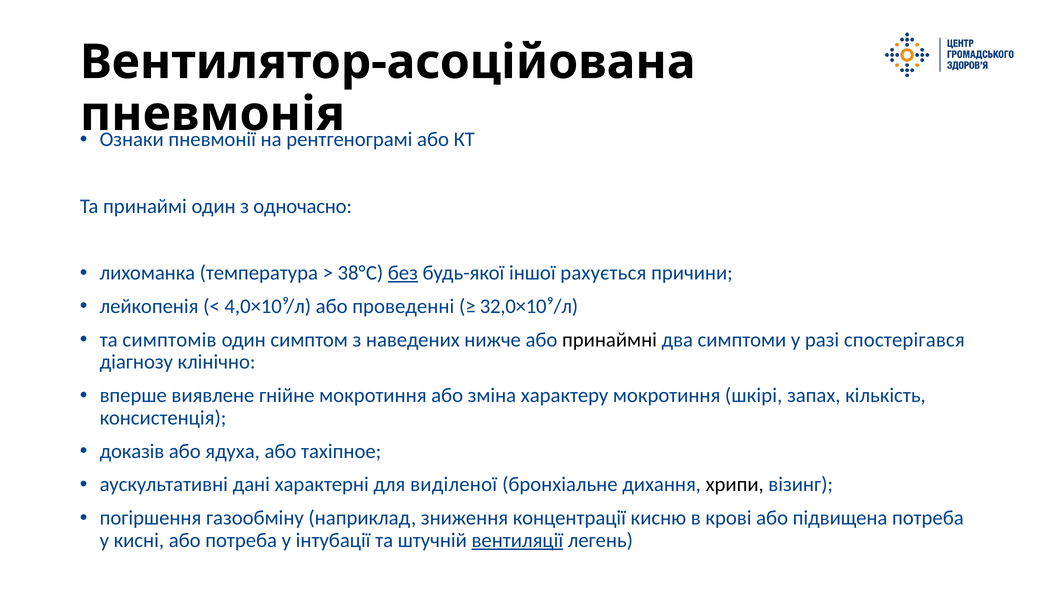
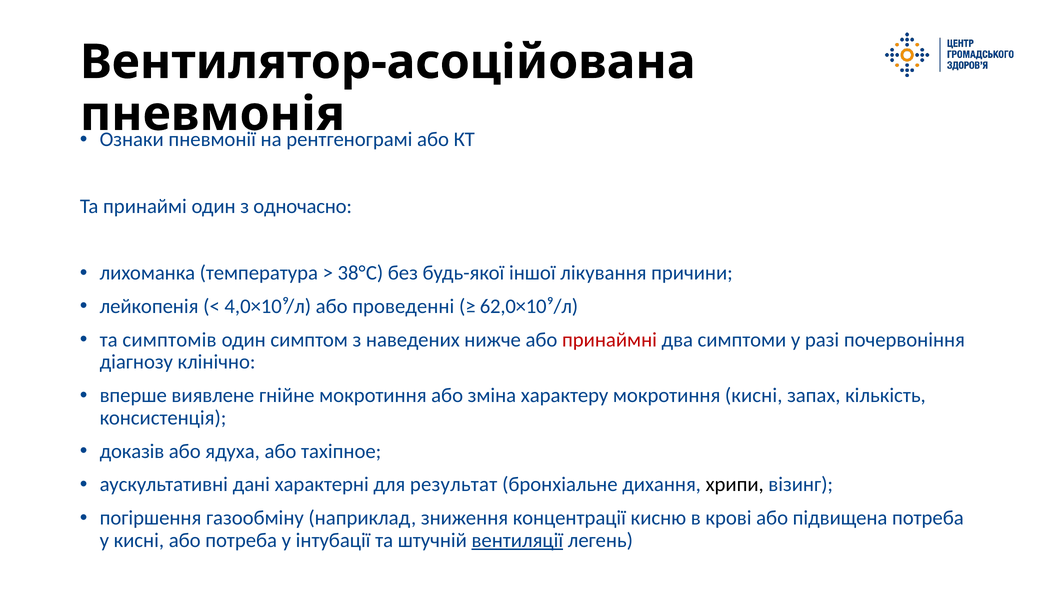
без underline: present -> none (403, 273)
рахується: рахується -> лікування (603, 273)
32,0×10⁹/л: 32,0×10⁹/л -> 62,0×10⁹/л (529, 306)
принаймні colour: black -> red (610, 340)
спостерігався: спостерігався -> почервоніння (904, 340)
мокротиння шкірі: шкірі -> кисні (754, 395)
виділеної: виділеної -> результат (454, 485)
